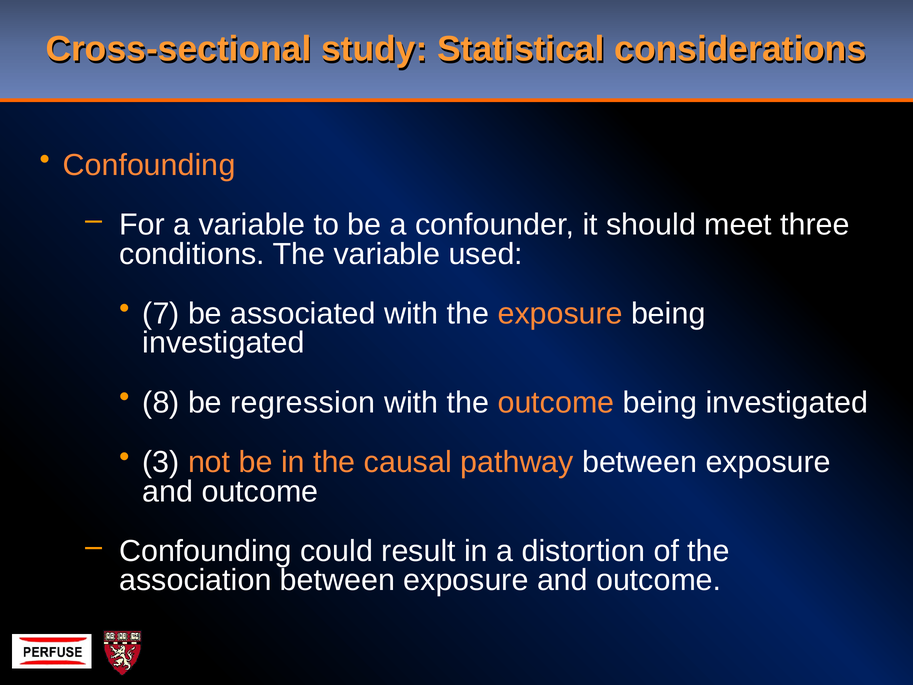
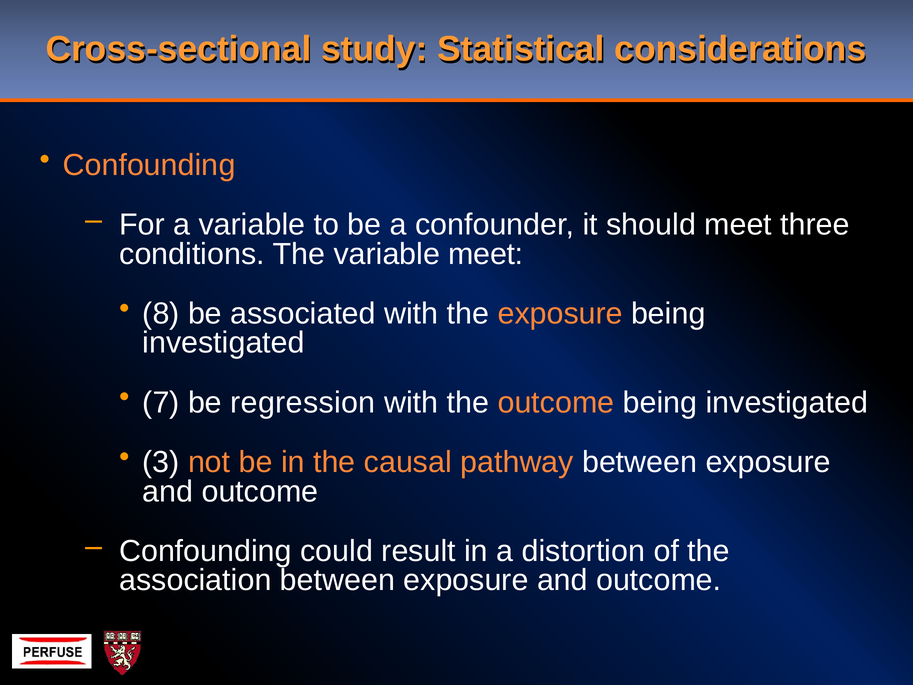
variable used: used -> meet (486, 254)
7: 7 -> 8 (161, 314)
8: 8 -> 7 (161, 402)
